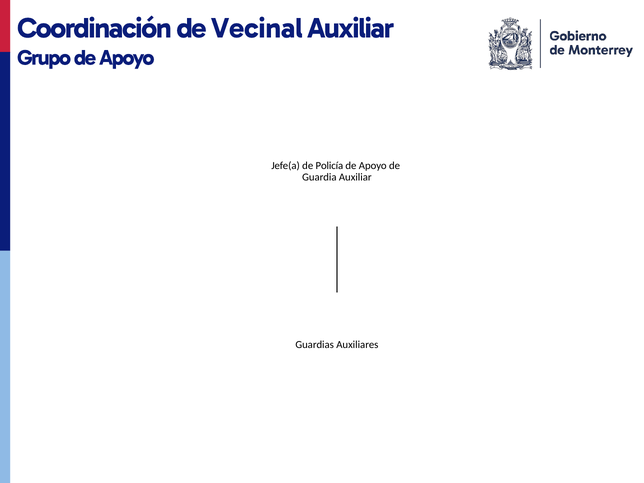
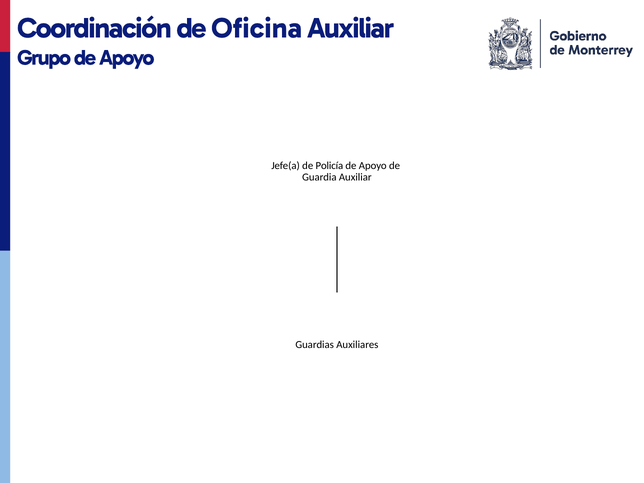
Vecinal: Vecinal -> Oficina (257, 28)
